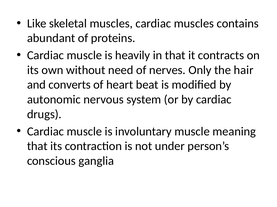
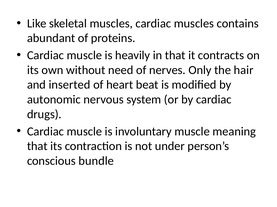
converts: converts -> inserted (69, 85)
ganglia: ganglia -> bundle (96, 161)
